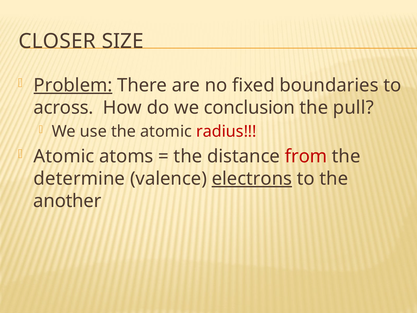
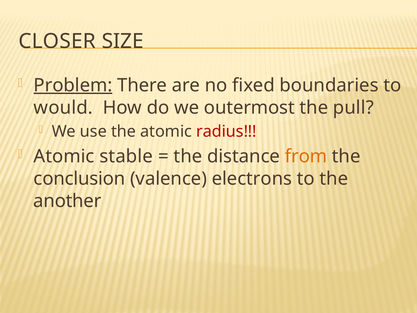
across: across -> would (63, 108)
conclusion: conclusion -> outermost (249, 108)
atoms: atoms -> stable (126, 156)
from colour: red -> orange (306, 156)
determine: determine -> conclusion (80, 179)
electrons underline: present -> none (252, 179)
